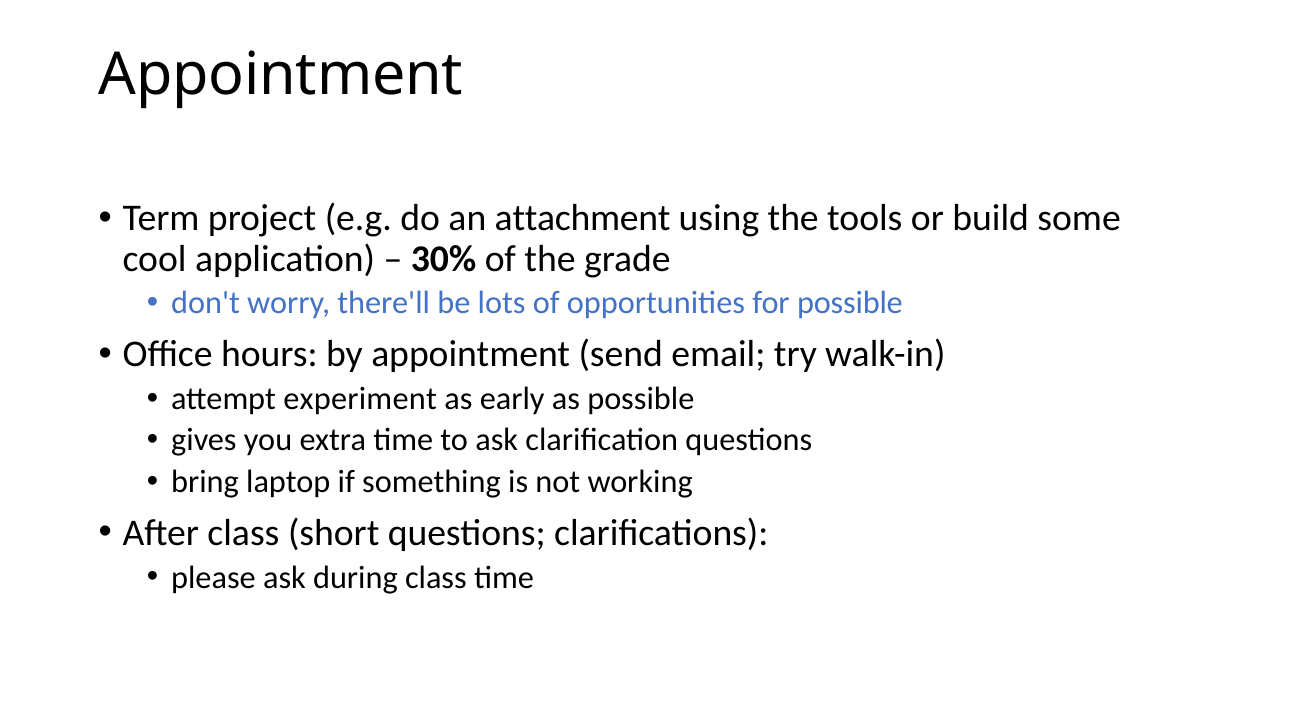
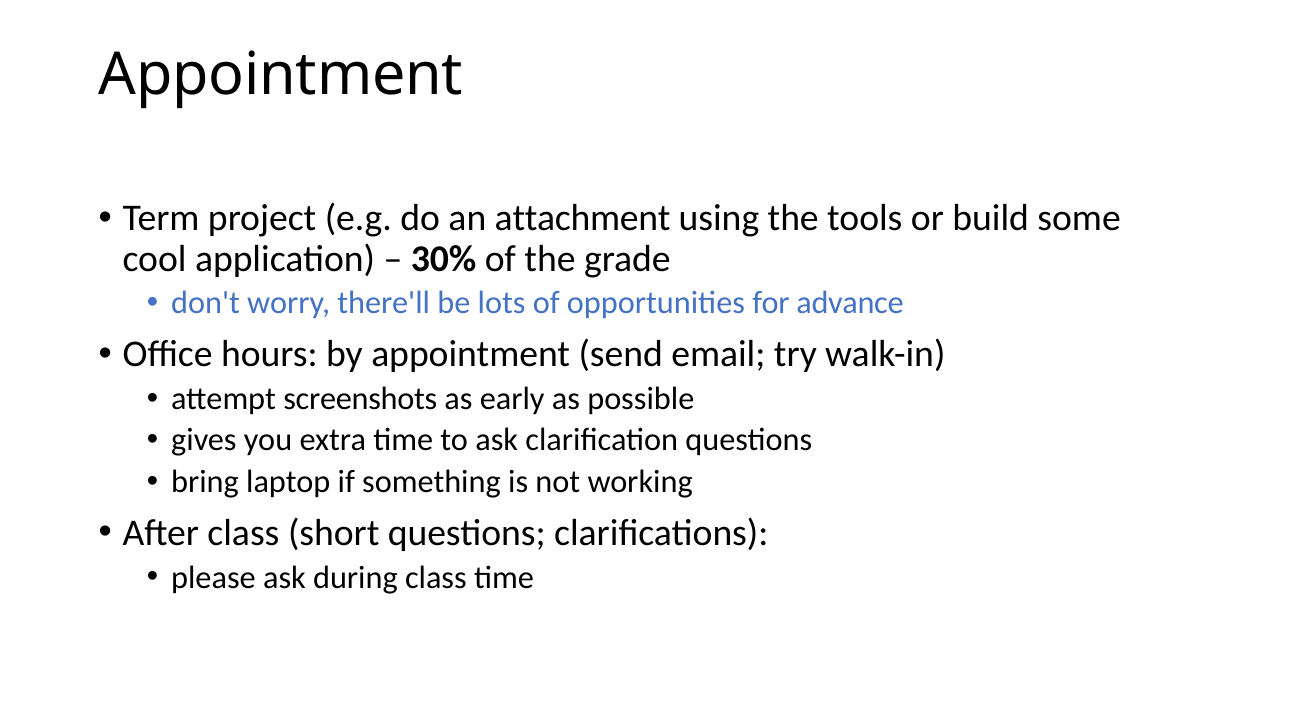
for possible: possible -> advance (850, 304)
experiment: experiment -> screenshots (360, 399)
